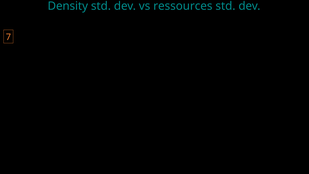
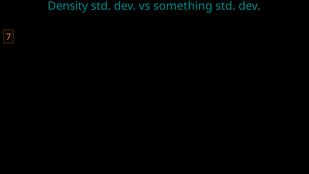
ressources: ressources -> something (183, 6)
